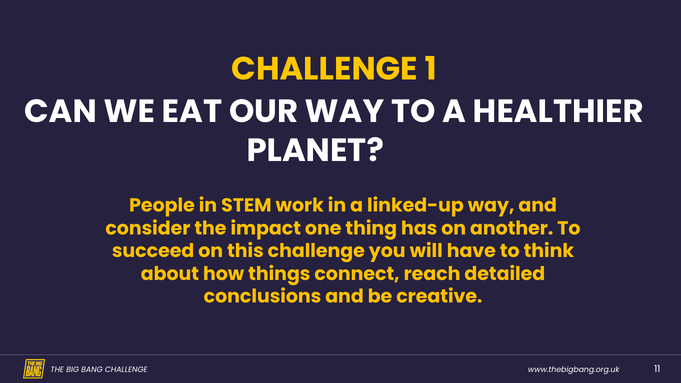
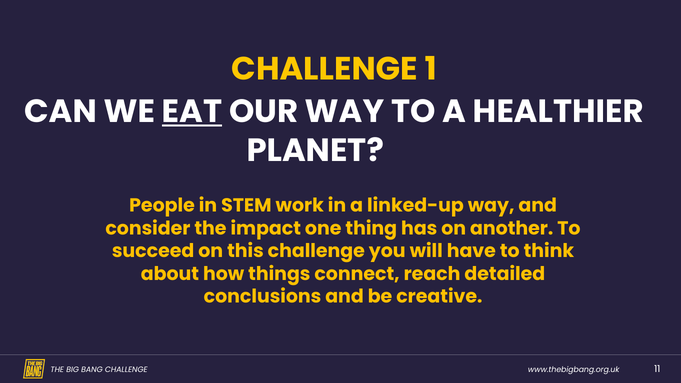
EAT underline: none -> present (192, 112)
